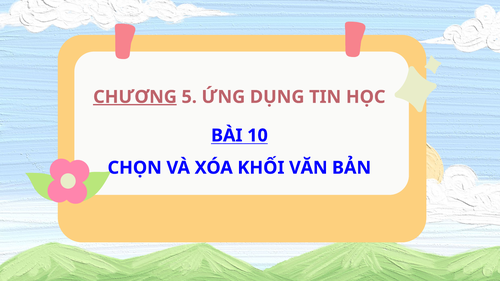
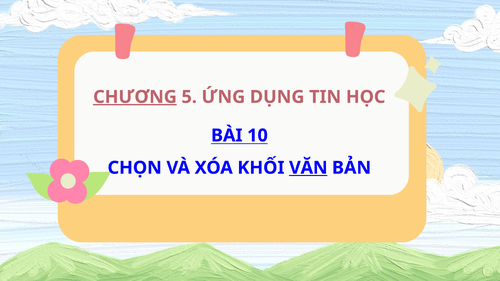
VĂN underline: none -> present (308, 168)
